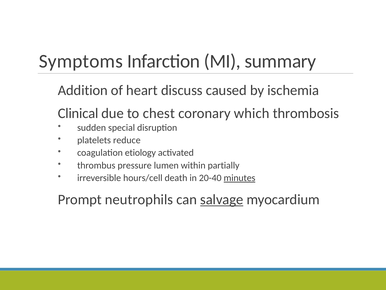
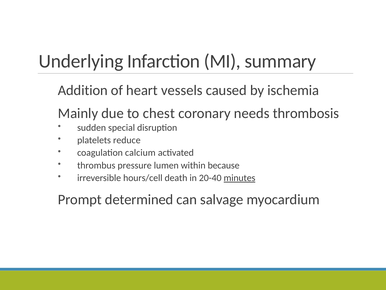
Symptoms: Symptoms -> Underlying (81, 61)
discuss: discuss -> vessels (182, 90)
Clinical: Clinical -> Mainly (78, 113)
which: which -> needs (252, 113)
etiology: etiology -> calcium (140, 153)
partially: partially -> because (224, 165)
neutrophils: neutrophils -> determined (139, 199)
salvage underline: present -> none (222, 199)
